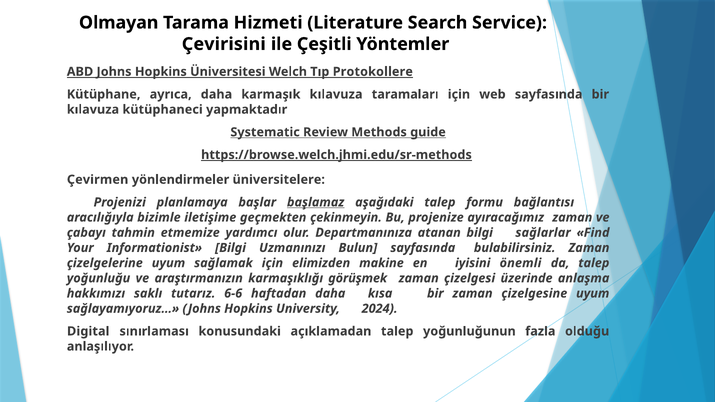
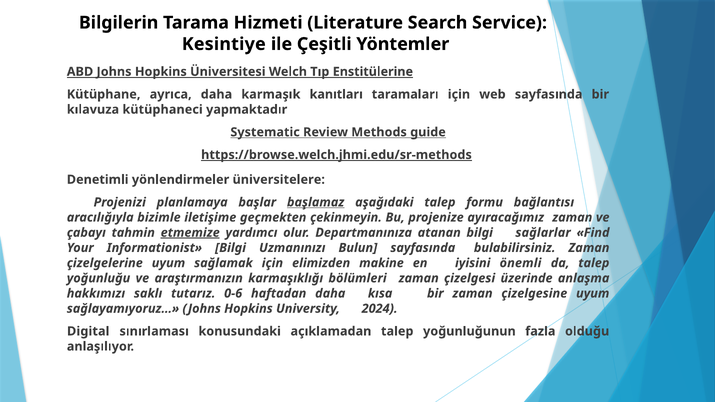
Olmayan: Olmayan -> Bilgilerin (119, 23)
Çevirisini: Çevirisini -> Kesintiye (224, 44)
Protokollere: Protokollere -> Enstitülerine (373, 72)
karmaşık kılavuza: kılavuza -> kanıtları (336, 94)
Çevirmen: Çevirmen -> Denetimli (98, 180)
etmemize underline: none -> present (190, 233)
görüşmek: görüşmek -> bölümleri (358, 278)
6-6: 6-6 -> 0-6 (233, 294)
